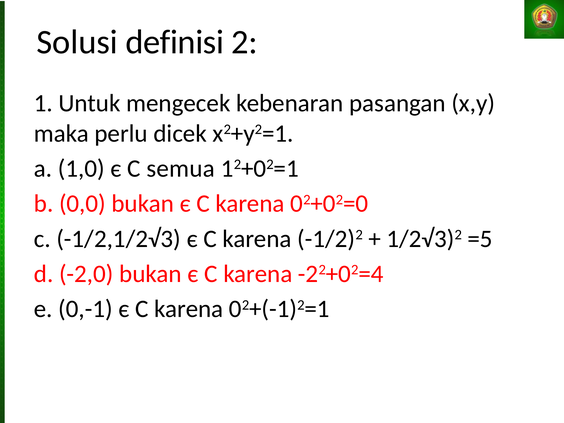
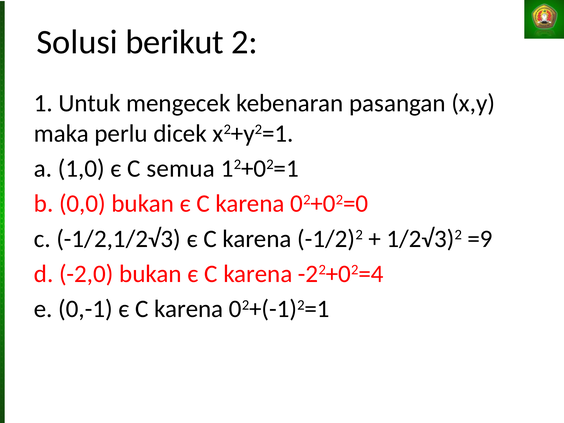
definisi: definisi -> berikut (175, 42)
=5: =5 -> =9 (480, 239)
